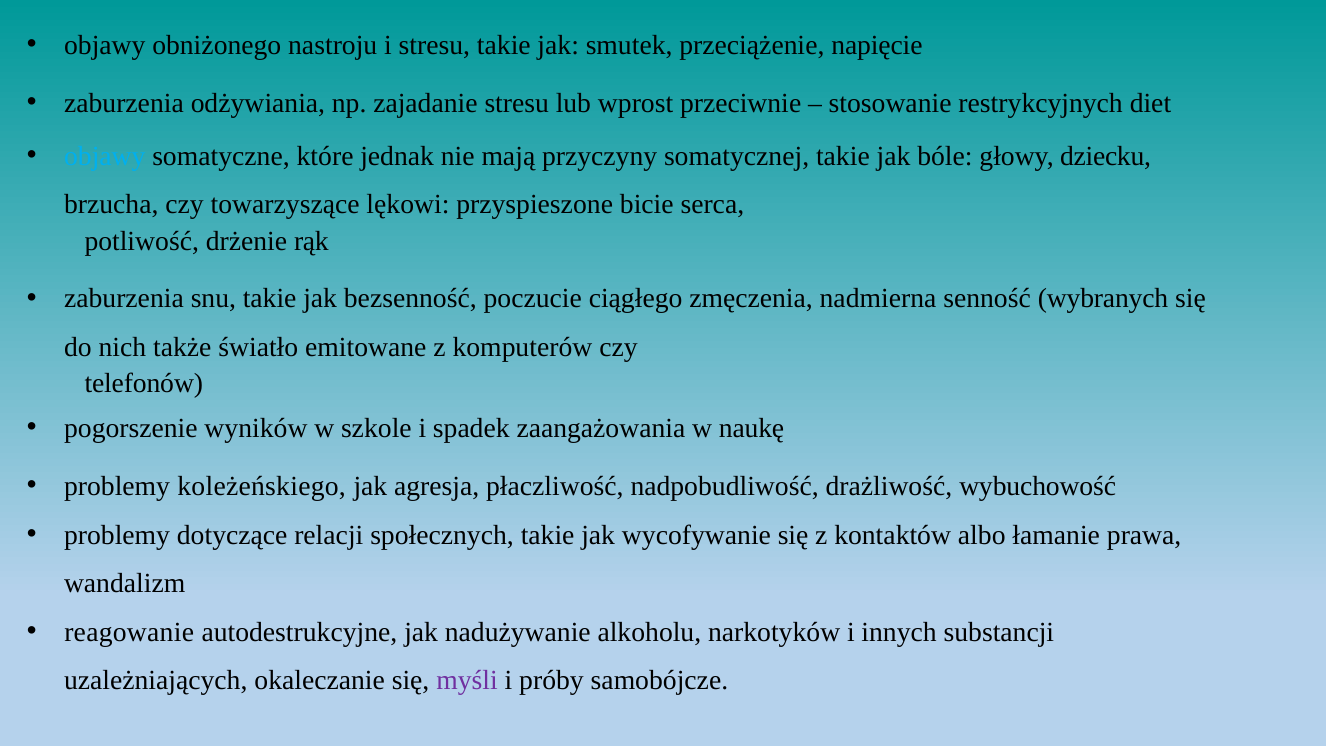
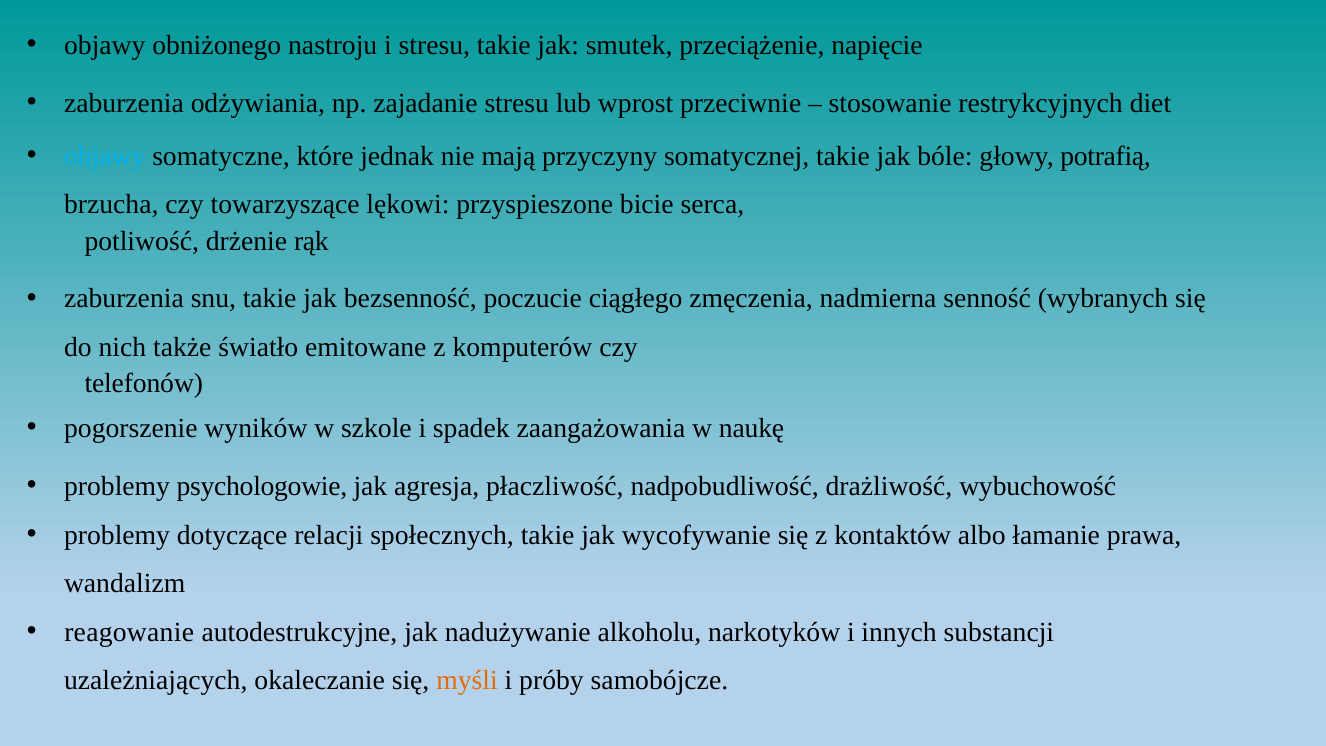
dziecku: dziecku -> potrafią (1106, 156)
koleżeńskiego: koleżeńskiego -> psychologowie (262, 486)
myśli colour: purple -> orange (467, 680)
